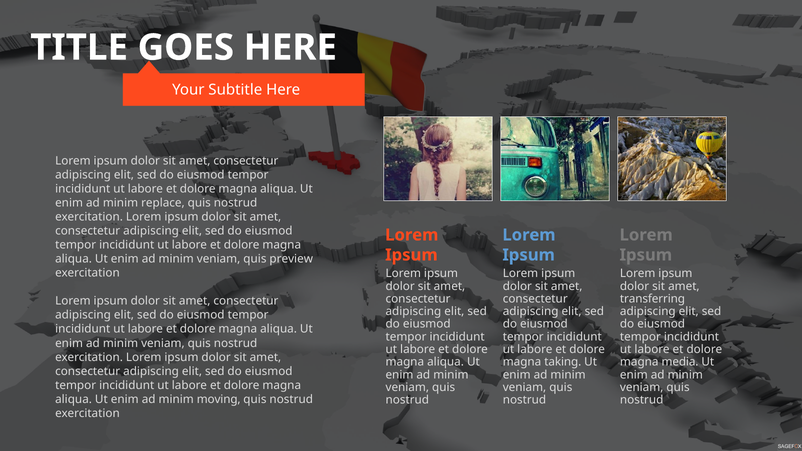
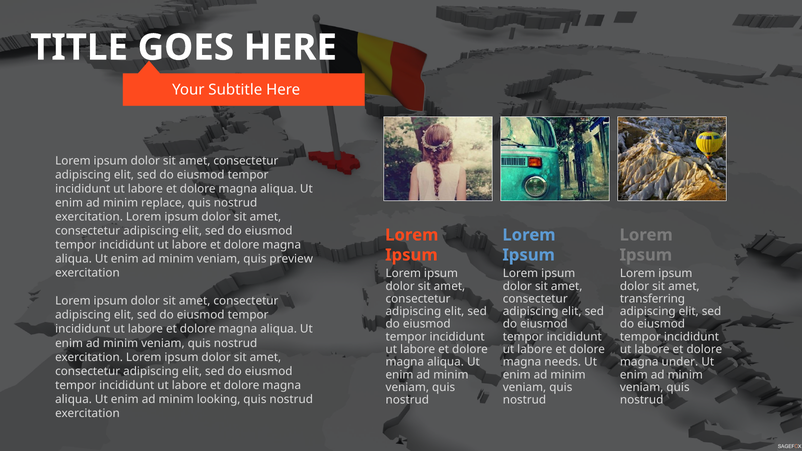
taking: taking -> needs (563, 362)
media: media -> under (680, 362)
moving: moving -> looking (219, 399)
